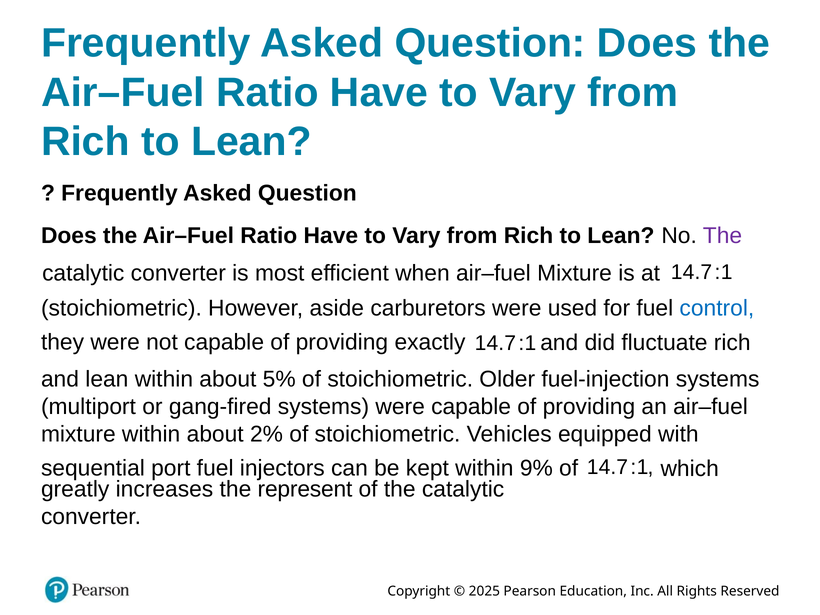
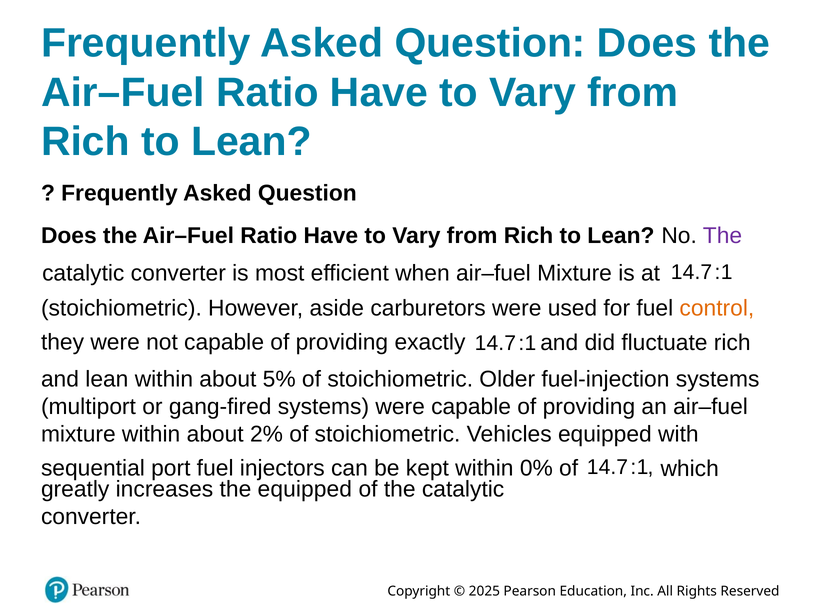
control colour: blue -> orange (717, 308)
9%: 9% -> 0% (536, 468)
the represent: represent -> equipped (305, 489)
